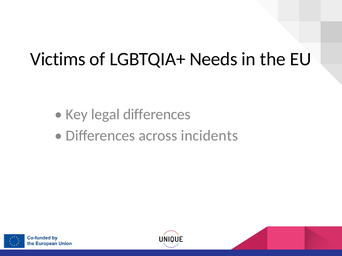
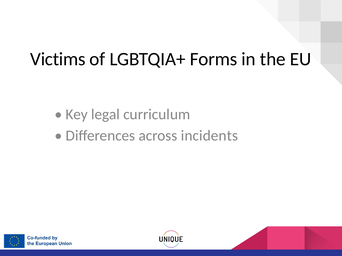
Needs: Needs -> Forms (214, 59)
legal differences: differences -> curriculum (157, 115)
